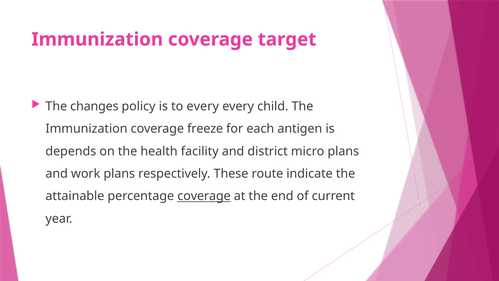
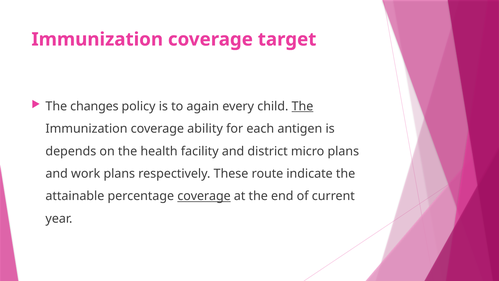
to every: every -> again (203, 106)
The underline: none -> present (302, 106)
freeze: freeze -> ability (205, 129)
